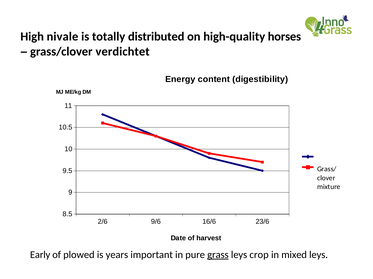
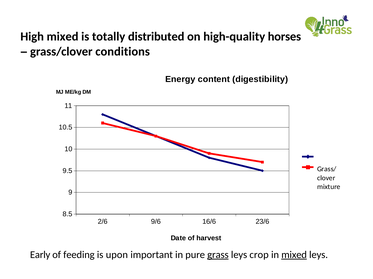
High nivale: nivale -> mixed (63, 37)
verdichtet: verdichtet -> conditions (123, 52)
plowed: plowed -> feeding (79, 255)
years: years -> upon (117, 255)
mixed underline: none -> present (294, 255)
